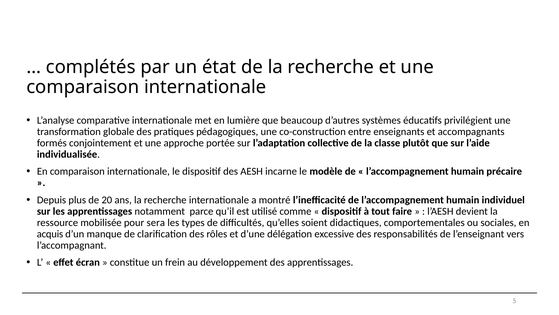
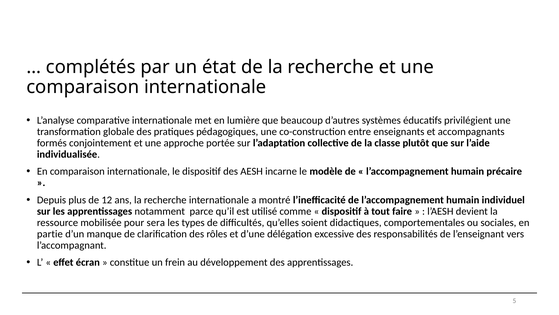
20: 20 -> 12 (107, 200)
acquis: acquis -> partie (50, 234)
